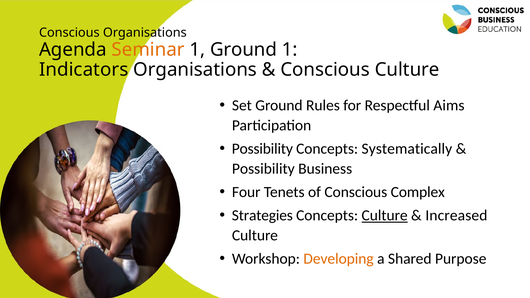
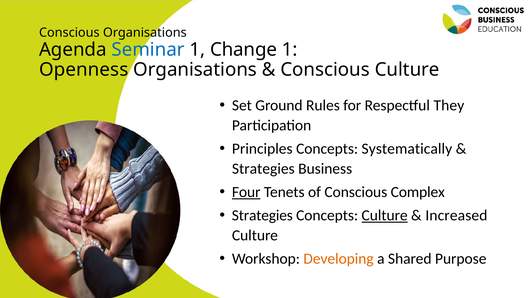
Seminar colour: orange -> blue (148, 50)
1 Ground: Ground -> Change (244, 50)
Indicators: Indicators -> Openness (84, 70)
Aims: Aims -> They (449, 105)
Possibility: Possibility -> Principles (262, 149)
Possibility: Possibility -> Strategies (263, 169)
Four underline: none -> present (246, 192)
